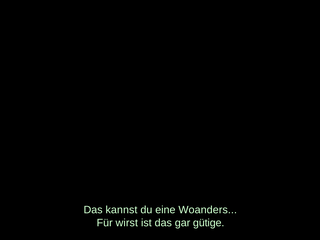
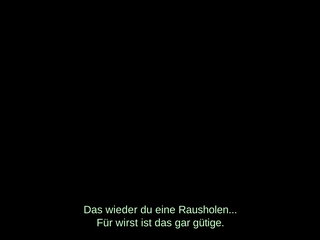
kannst: kannst -> wieder (121, 210)
Woanders: Woanders -> Rausholen (208, 210)
